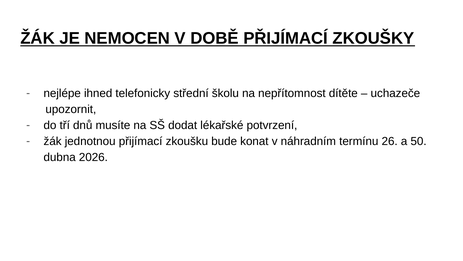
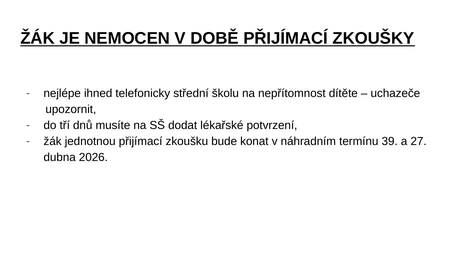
26: 26 -> 39 (390, 141)
50: 50 -> 27 (419, 141)
